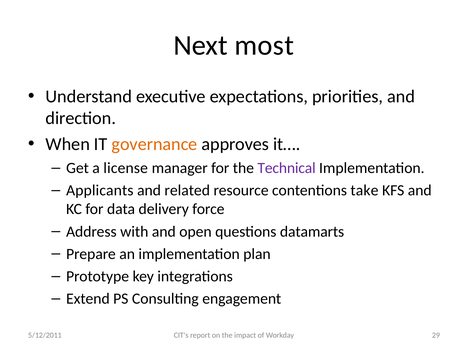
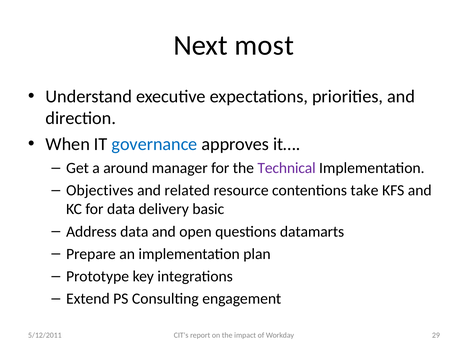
governance colour: orange -> blue (154, 144)
license: license -> around (126, 168)
Applicants: Applicants -> Objectives (100, 190)
force: force -> basic (208, 209)
Address with: with -> data (134, 232)
